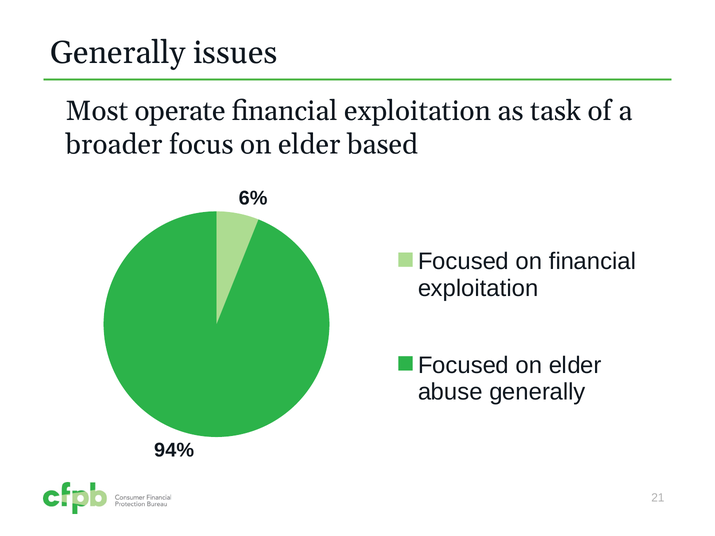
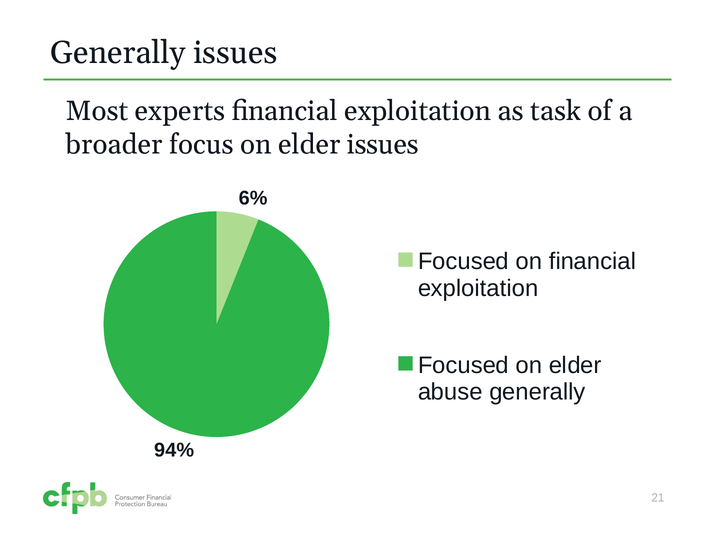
operate: operate -> experts (180, 111)
elder based: based -> issues (383, 145)
